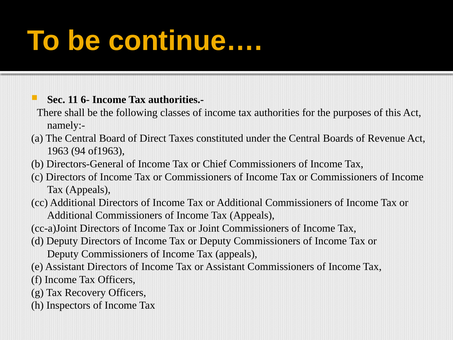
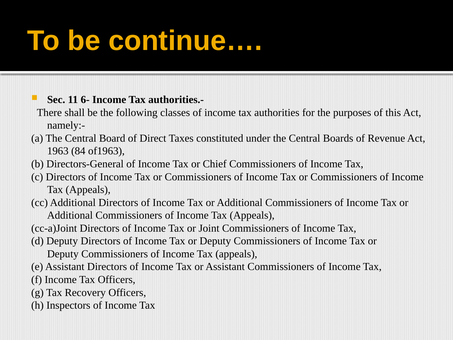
94: 94 -> 84 (78, 151)
